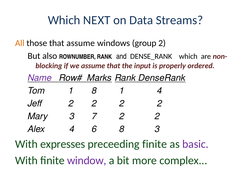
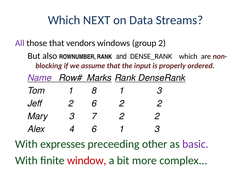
All colour: orange -> purple (20, 43)
that assume: assume -> vendors (81, 43)
8 1 4: 4 -> 3 (160, 91)
Jeff 2 2: 2 -> 6 (94, 104)
6 8: 8 -> 1 (122, 129)
preceeding finite: finite -> other (155, 144)
window colour: purple -> red (87, 161)
